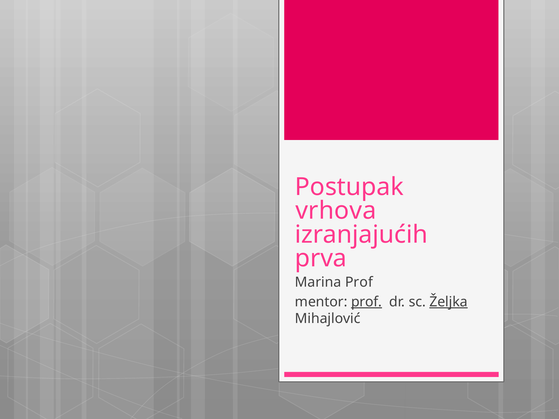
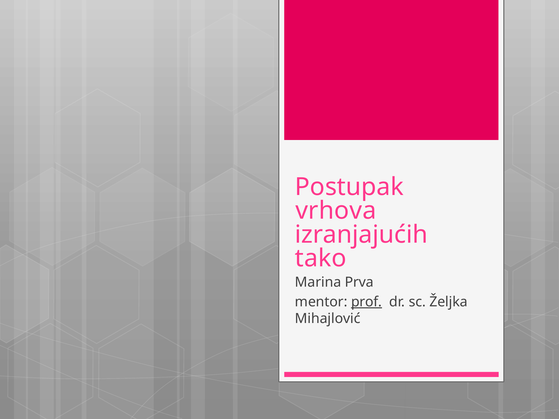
prva: prva -> tako (321, 259)
Marina Prof: Prof -> Prva (359, 282)
Željka underline: present -> none (449, 302)
